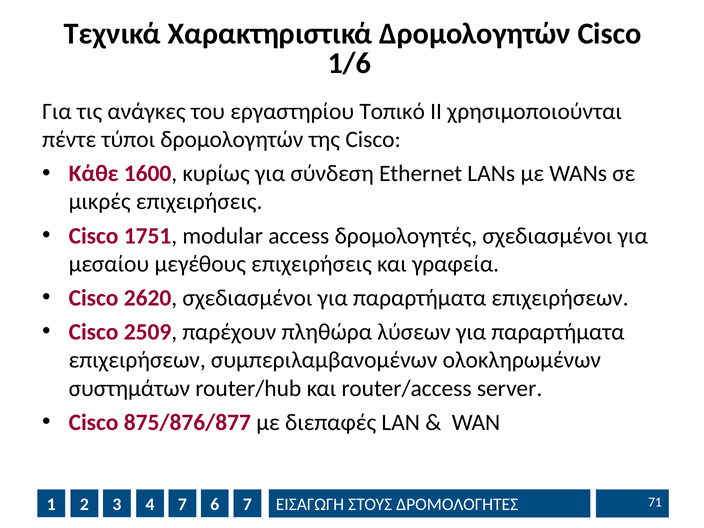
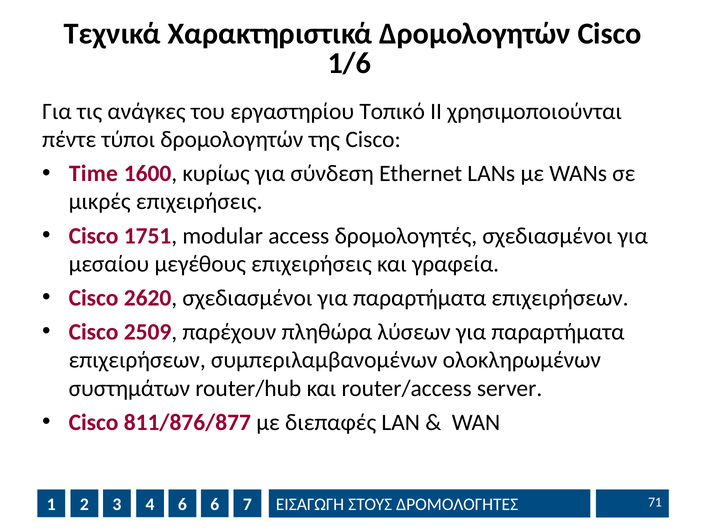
Κάθε: Κάθε -> Time (93, 174)
875/876/877: 875/876/877 -> 811/876/877 (187, 422)
4 7: 7 -> 6 (182, 505)
